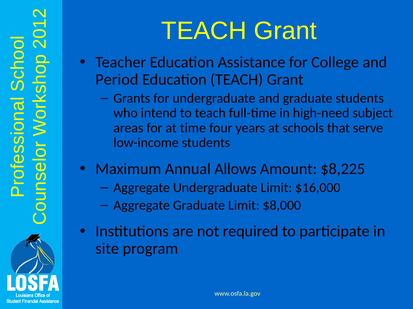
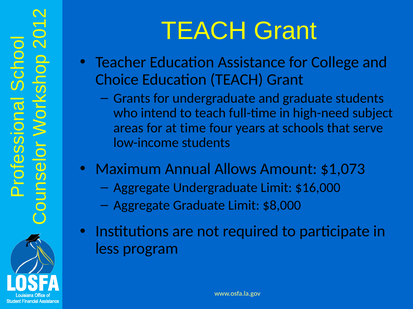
Period: Period -> Choice (117, 80)
$8,225: $8,225 -> $1,073 (343, 169)
site: site -> less (107, 249)
